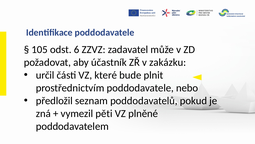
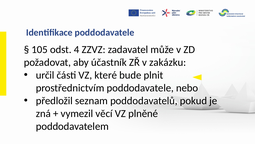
6: 6 -> 4 (77, 49)
pěti: pěti -> věcí (104, 113)
